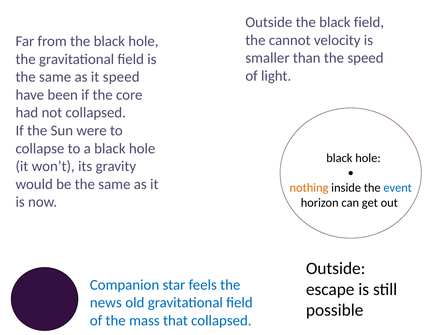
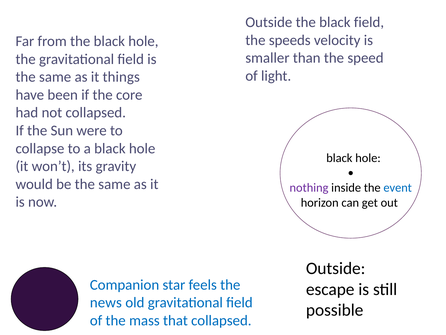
cannot: cannot -> speeds (290, 40)
it speed: speed -> things (121, 77)
nothing colour: orange -> purple (309, 187)
